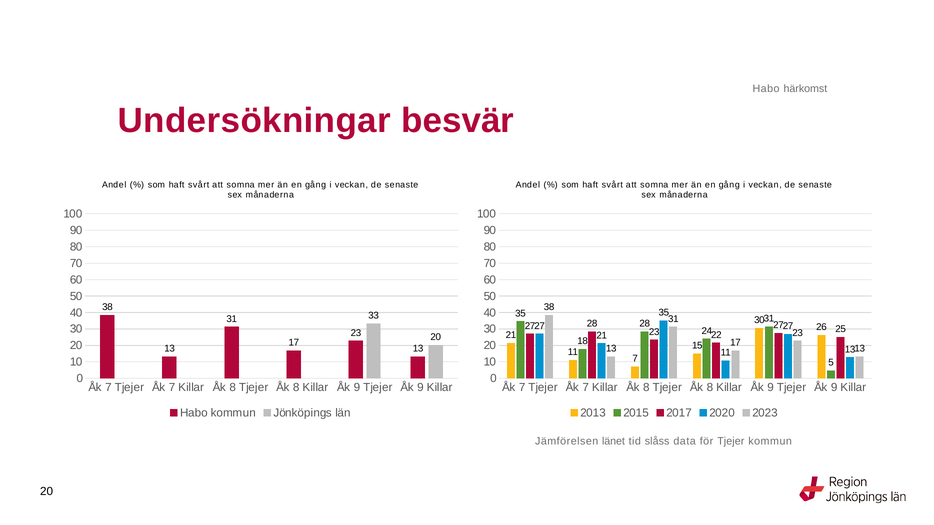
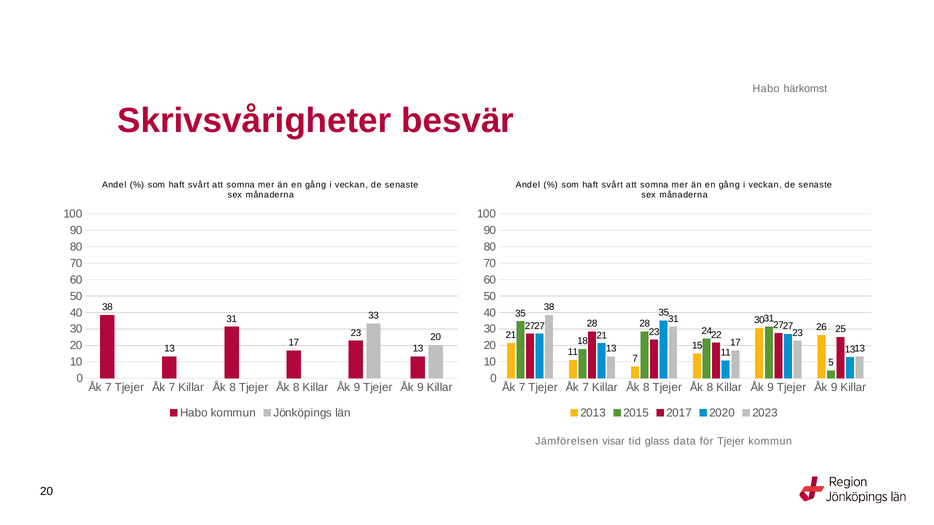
Undersökningar: Undersökningar -> Skrivsvårigheter (254, 121)
länet: länet -> visar (613, 442)
slåss: slåss -> glass (657, 442)
